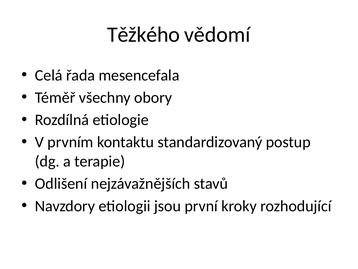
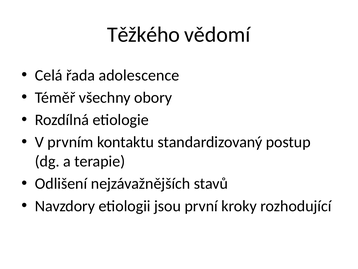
mesencefala: mesencefala -> adolescence (139, 75)
